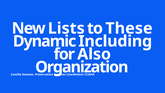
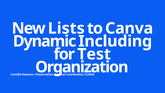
These: These -> Canva (129, 28)
Also: Also -> Test (94, 54)
